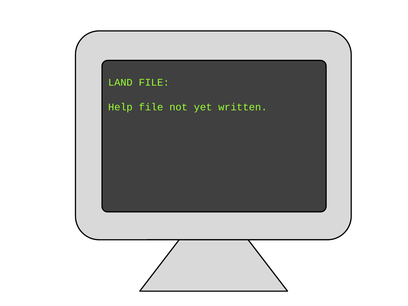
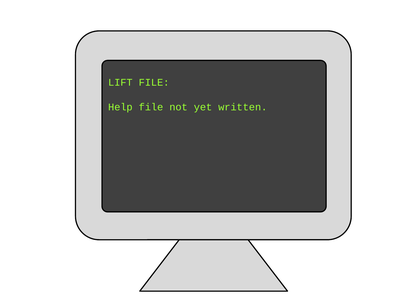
LAND: LAND -> LIFT (120, 83)
